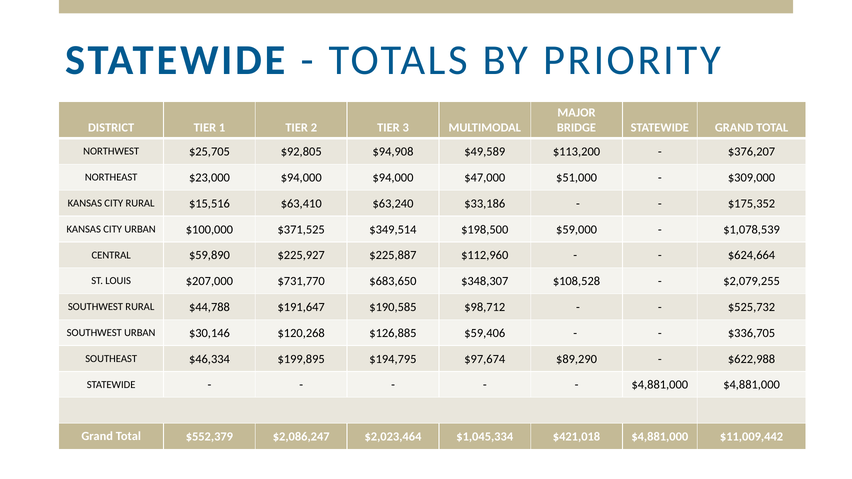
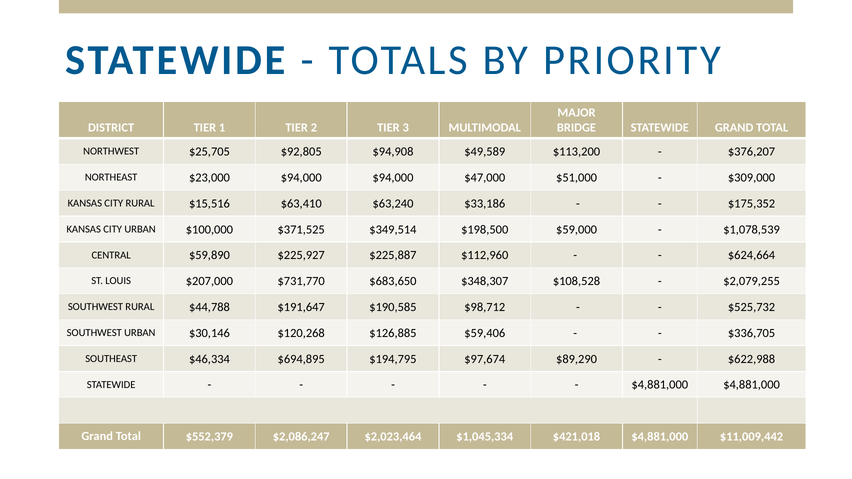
$199,895: $199,895 -> $694,895 (301, 359)
